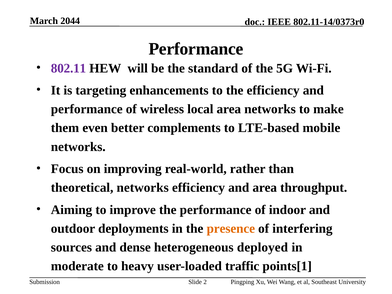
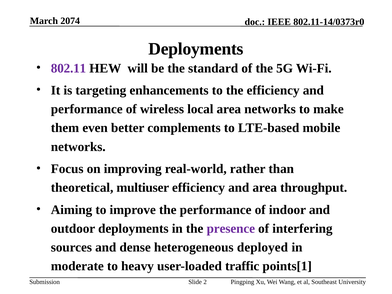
2044: 2044 -> 2074 (70, 21)
Performance: Performance -> Deployments (196, 49)
theoretical networks: networks -> multiuser (143, 188)
presence colour: orange -> purple (231, 229)
